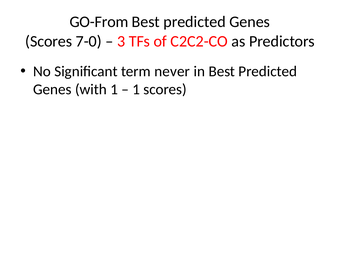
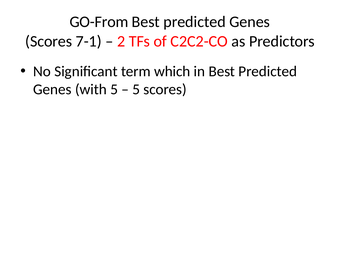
7-0: 7-0 -> 7-1 (89, 41)
3: 3 -> 2 (121, 41)
never: never -> which (172, 71)
with 1: 1 -> 5 (114, 89)
1: 1 -> 5 (136, 89)
